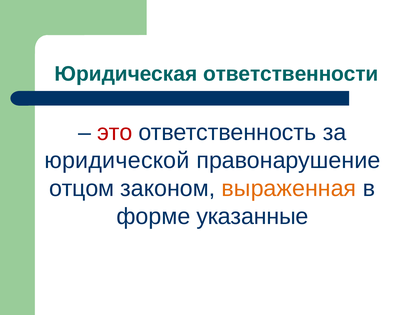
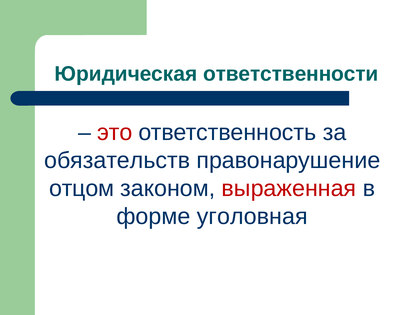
юридической: юридической -> обязательств (117, 160)
выраженная colour: orange -> red (289, 188)
указанные: указанные -> уголовная (252, 216)
